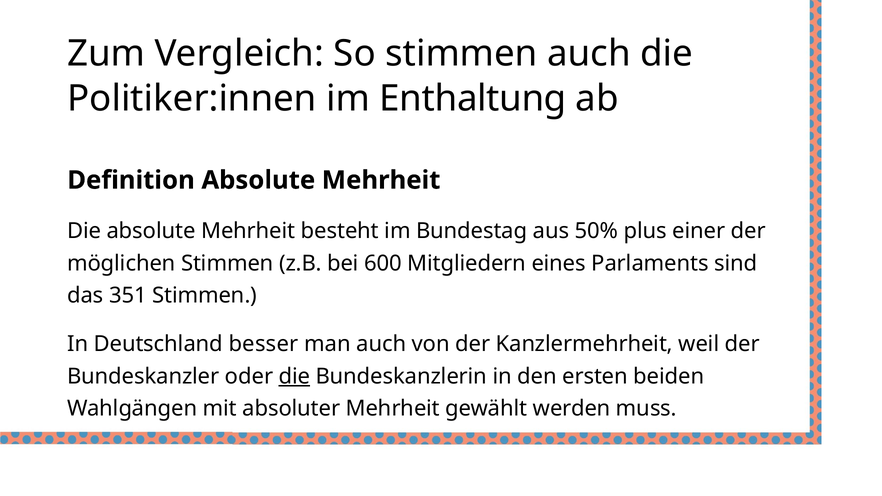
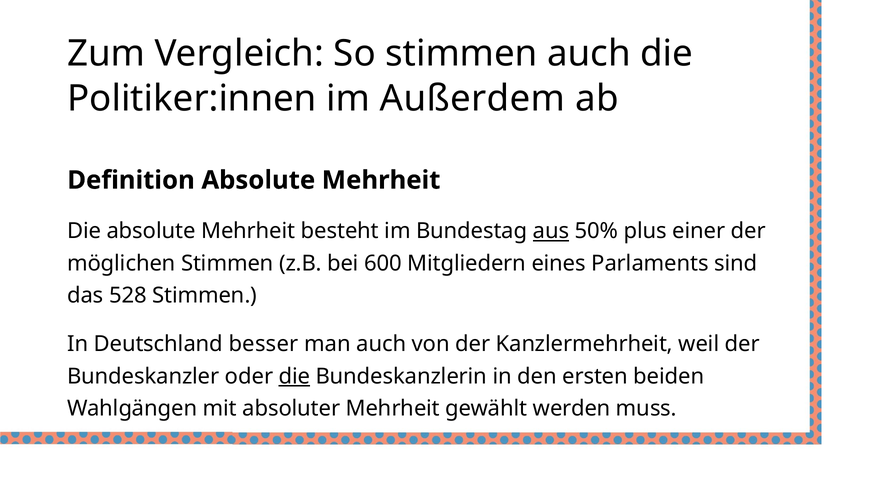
Enthaltung: Enthaltung -> Außerdem (473, 99)
aus underline: none -> present (551, 231)
351: 351 -> 528 (128, 296)
